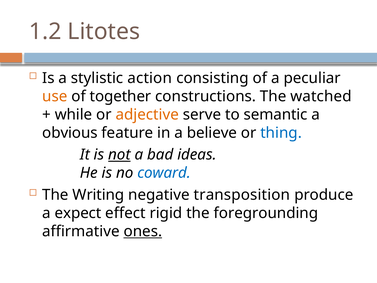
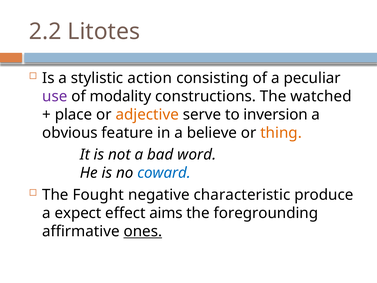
1.2: 1.2 -> 2.2 (45, 31)
use colour: orange -> purple (55, 96)
together: together -> modality (120, 96)
while: while -> place (73, 114)
semantic: semantic -> inversion (276, 114)
thing colour: blue -> orange (281, 133)
not underline: present -> none (119, 155)
ideas: ideas -> word (197, 155)
Writing: Writing -> Fought (98, 195)
transposition: transposition -> characteristic (242, 195)
rigid: rigid -> aims (166, 213)
